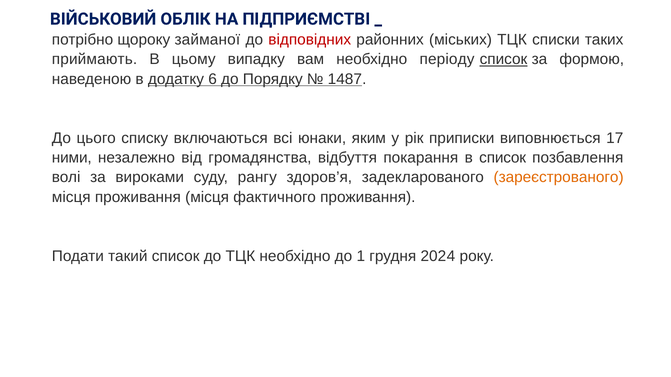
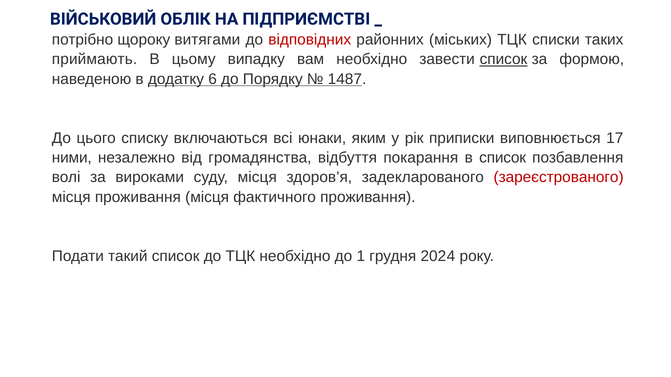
займаної: займаної -> витягами (207, 40)
періоду: періоду -> завести (447, 59)
суду рангу: рангу -> місця (257, 178)
зареєстрованого colour: orange -> red (559, 178)
